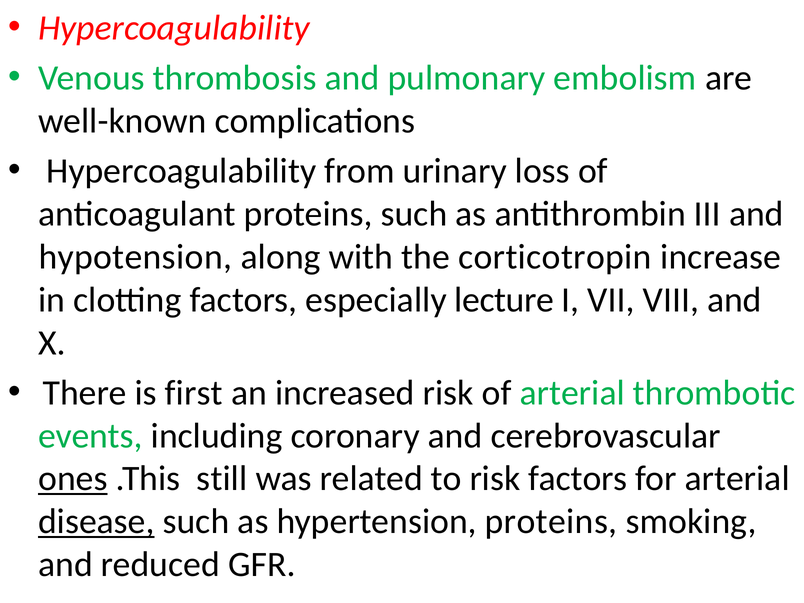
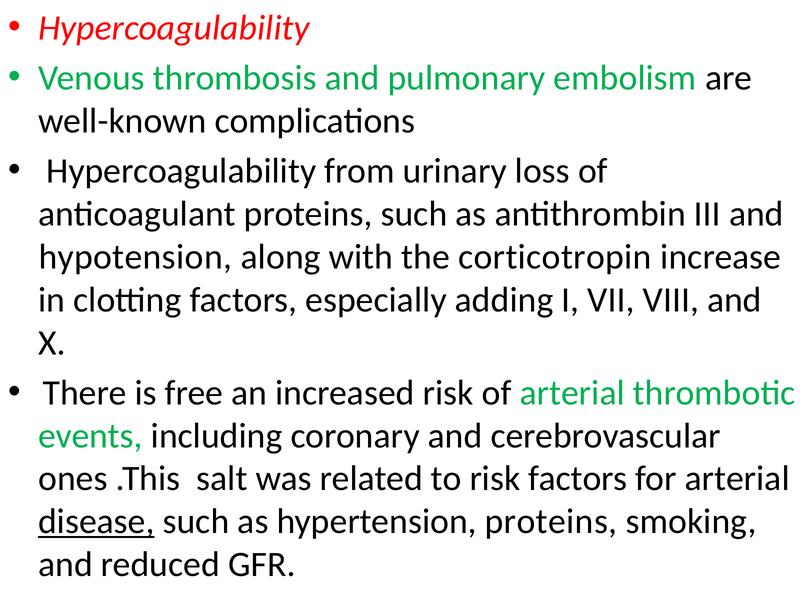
lecture: lecture -> adding (504, 300)
first: first -> free (194, 393)
ones underline: present -> none (73, 479)
still: still -> salt (222, 479)
